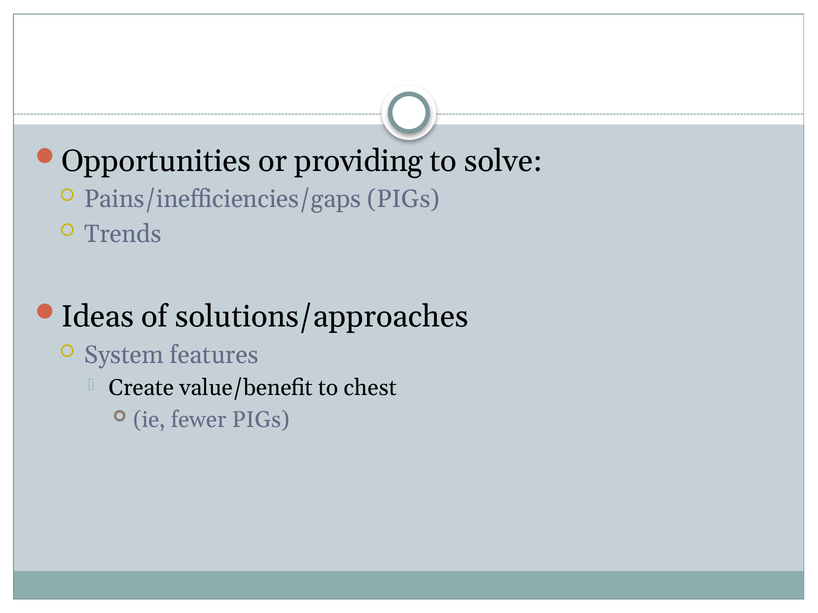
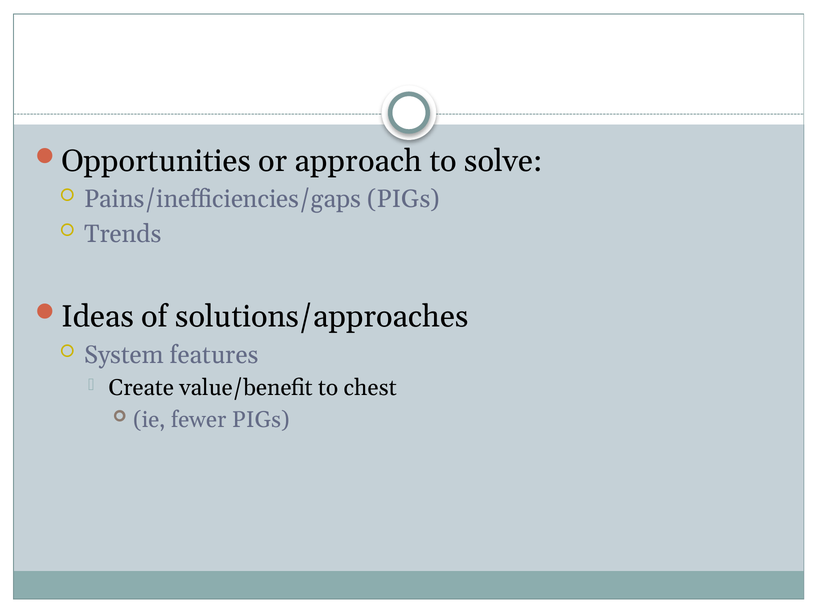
providing: providing -> approach (358, 161)
